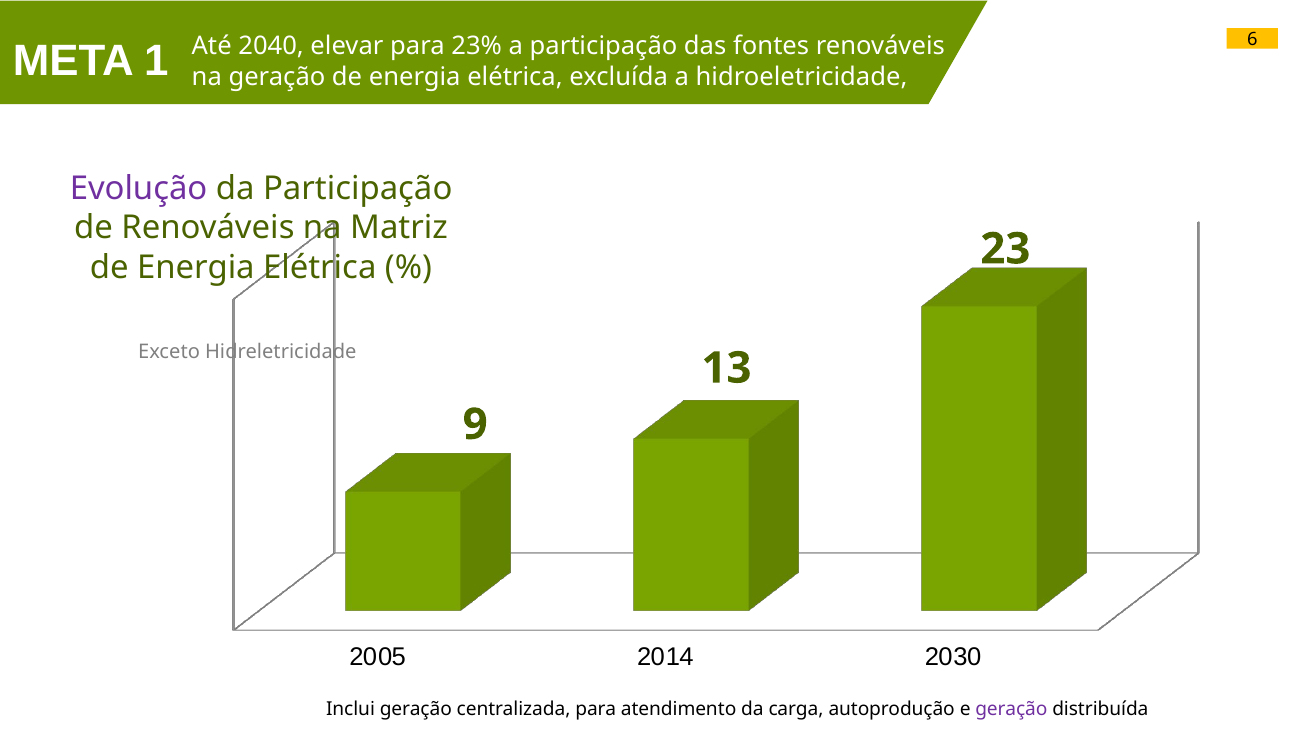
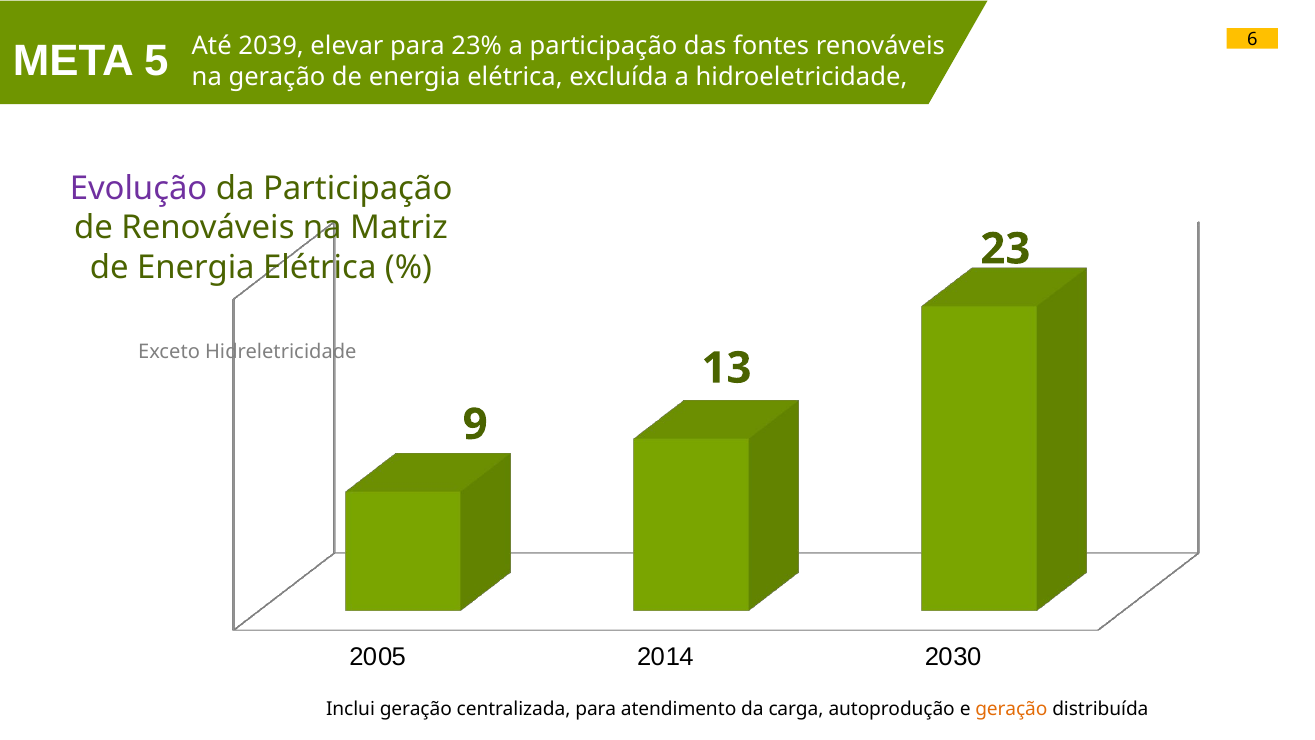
2040: 2040 -> 2039 (271, 46)
1: 1 -> 5 (156, 61)
geração colour: purple -> orange (1011, 709)
